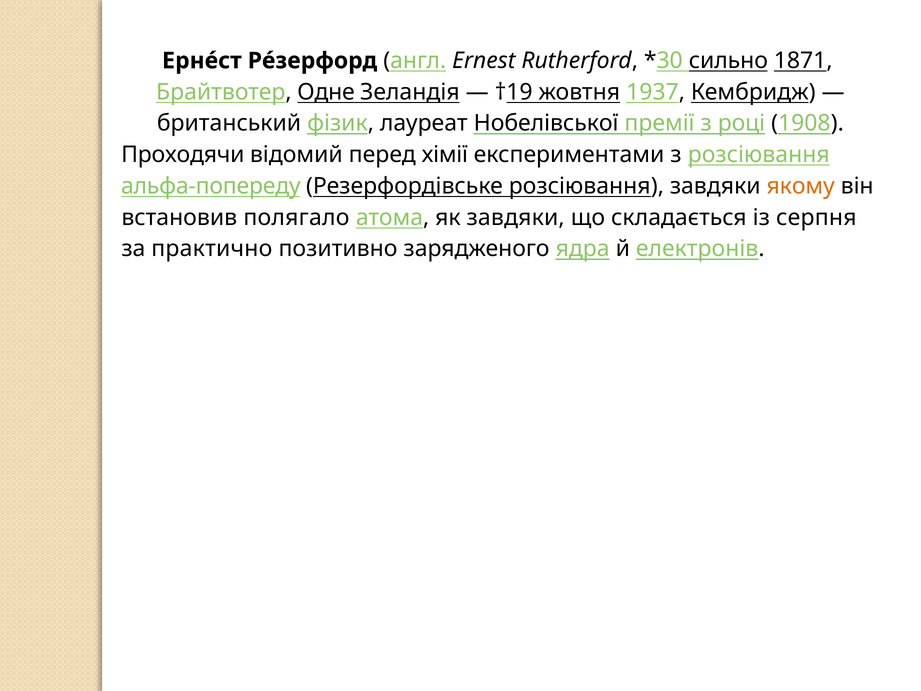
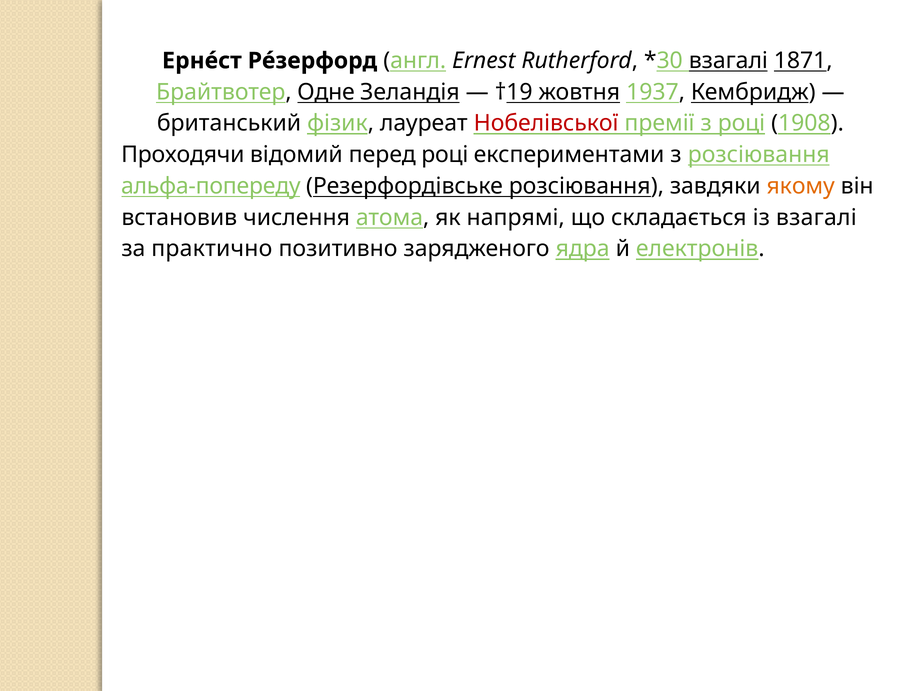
сильно: сильно -> взагалі (728, 61)
Нобелівської colour: black -> red (546, 123)
перед хімії: хімії -> році (445, 155)
полягало: полягало -> числення (297, 217)
як завдяки: завдяки -> напрямі (516, 217)
із серпня: серпня -> взагалі (816, 217)
